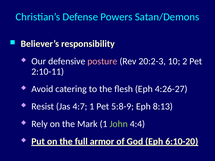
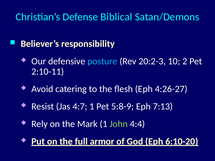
Powers: Powers -> Biblical (116, 17)
posture colour: pink -> light blue (102, 61)
8:13: 8:13 -> 7:13 (163, 107)
